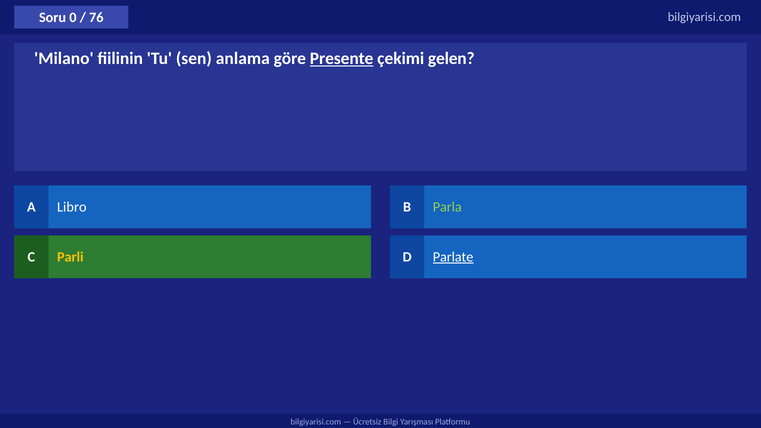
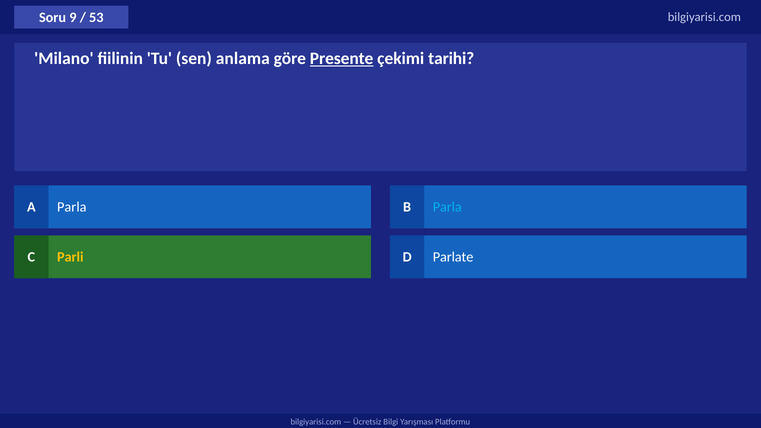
0: 0 -> 9 (73, 17)
76: 76 -> 53 (96, 17)
gelen: gelen -> tarihi (451, 59)
A Libro: Libro -> Parla (72, 207)
Parla colour: light green -> light blue (447, 207)
Parlate underline: present -> none (453, 257)
